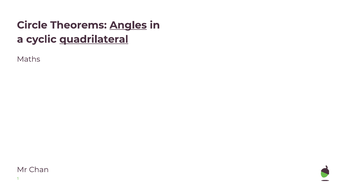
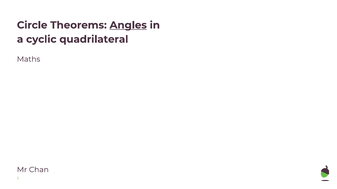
quadrilateral underline: present -> none (94, 39)
